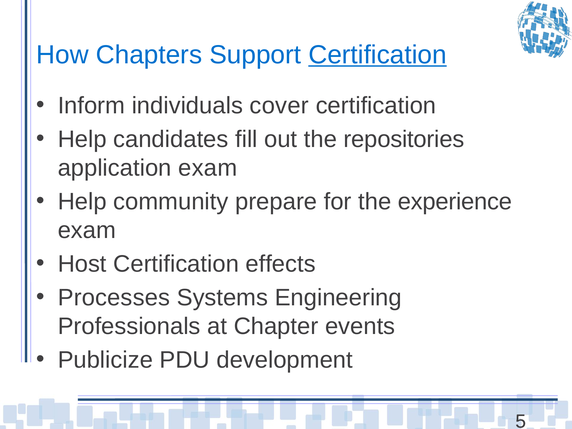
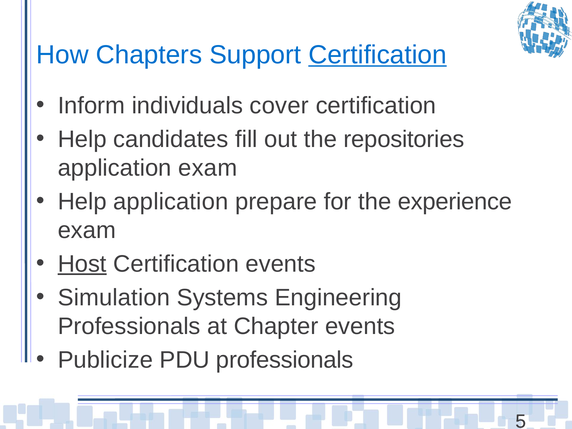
Help community: community -> application (171, 202)
Host underline: none -> present (82, 264)
Certification effects: effects -> events (281, 264)
Processes: Processes -> Simulation (114, 298)
PDU development: development -> professionals (285, 360)
